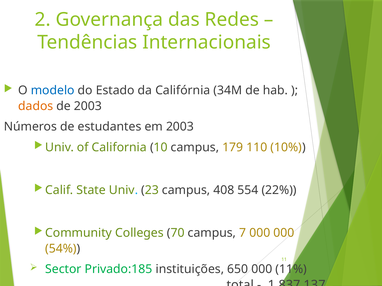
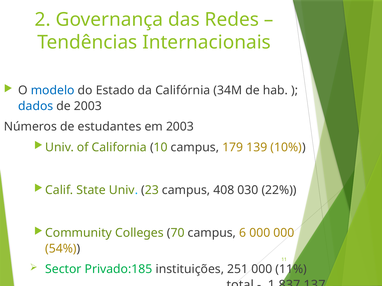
dados colour: orange -> blue (36, 106)
110: 110 -> 139 (257, 147)
554: 554 -> 030 (248, 190)
7: 7 -> 6 (243, 233)
650: 650 -> 251 (238, 270)
